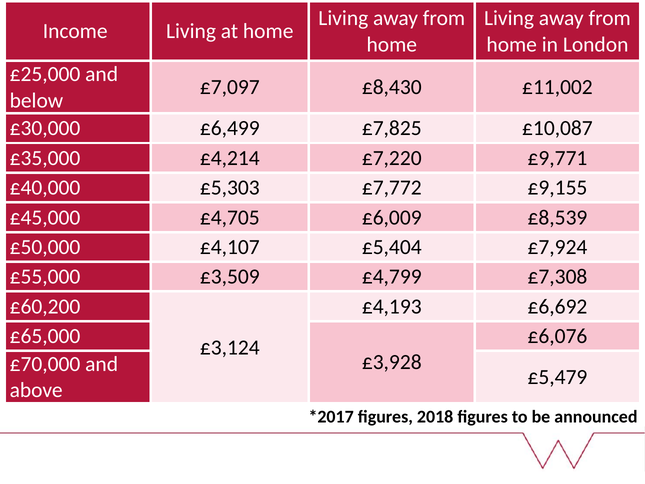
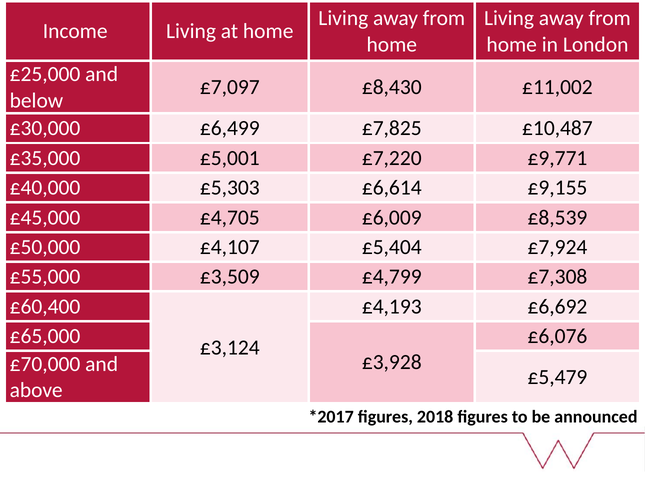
£10,087: £10,087 -> £10,487 (557, 128)
£4,214: £4,214 -> £5,001 (230, 158)
£7,772: £7,772 -> £6,614 (392, 188)
£60,200: £60,200 -> £60,400 (45, 306)
